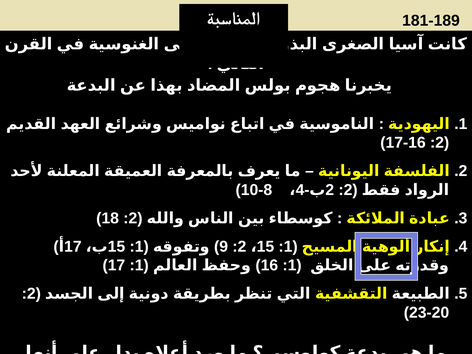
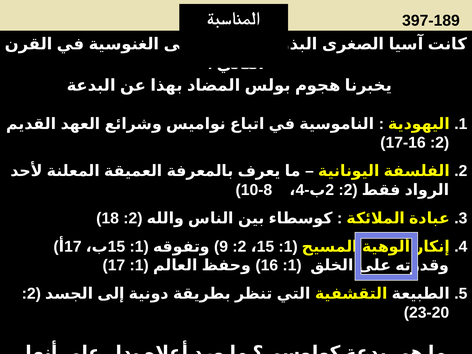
181-189: 181-189 -> 397-189 (431, 21)
